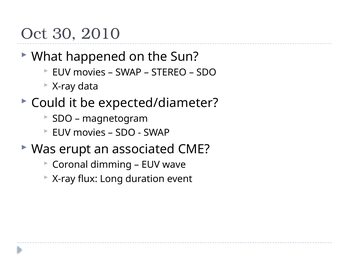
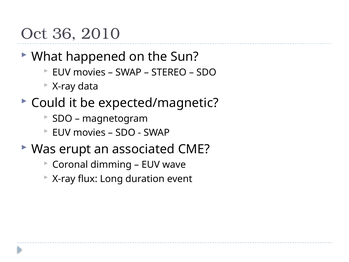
30: 30 -> 36 (64, 34)
expected/diameter: expected/diameter -> expected/magnetic (158, 103)
